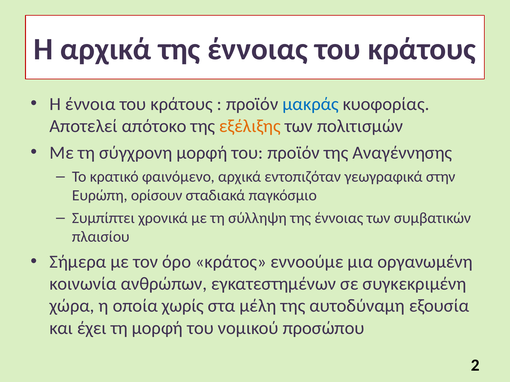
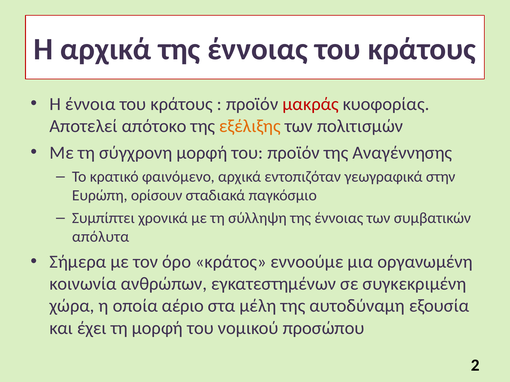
μακράς colour: blue -> red (311, 104)
πλαισίου: πλαισίου -> απόλυτα (101, 237)
χωρίς: χωρίς -> αέριο (183, 306)
